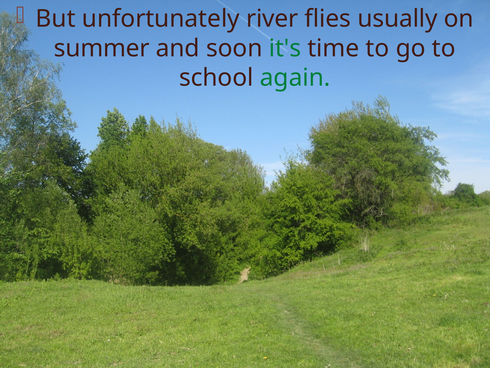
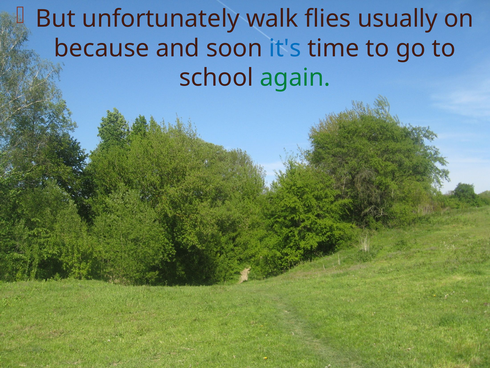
river: river -> walk (272, 19)
summer: summer -> because (102, 48)
it's colour: green -> blue (285, 48)
